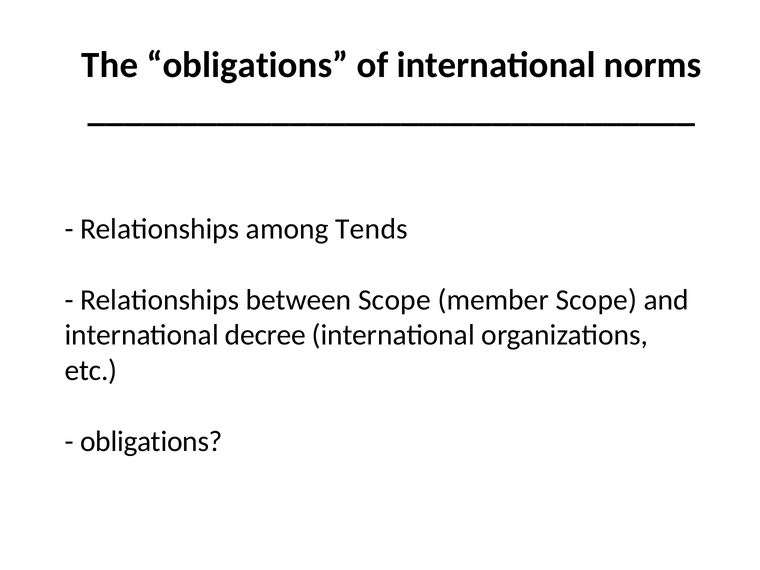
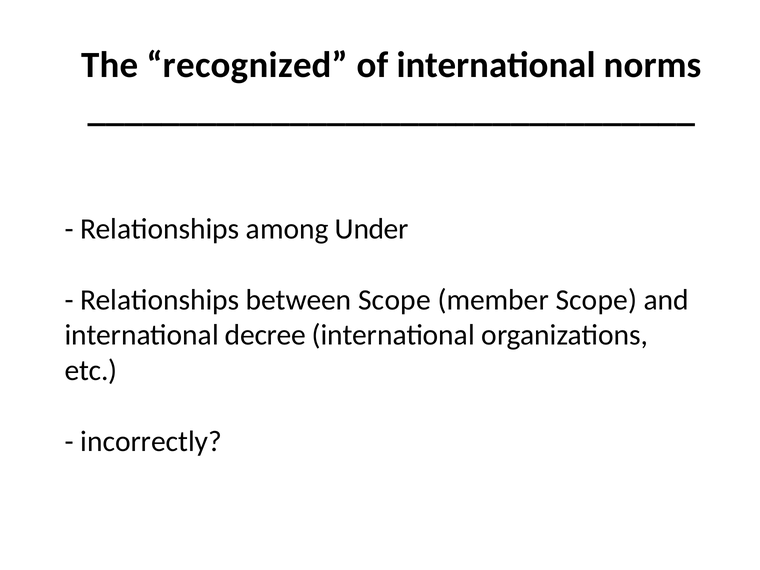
The obligations: obligations -> recognized (247, 65)
Tends: Tends -> Under (372, 229)
obligations: obligations -> incorrectly (151, 441)
